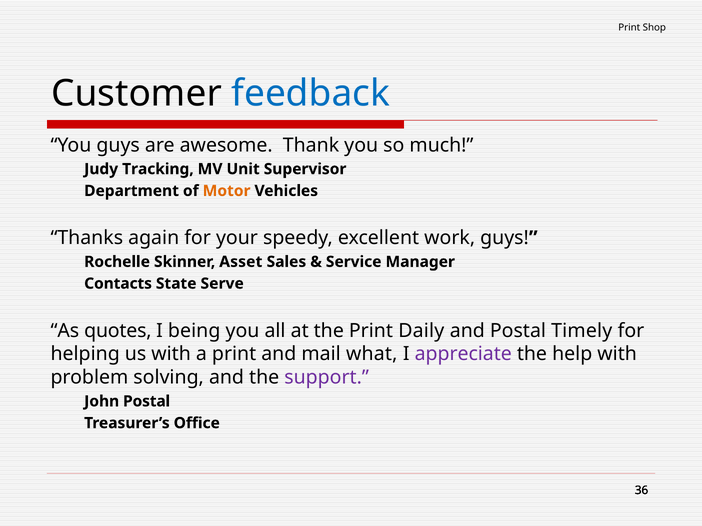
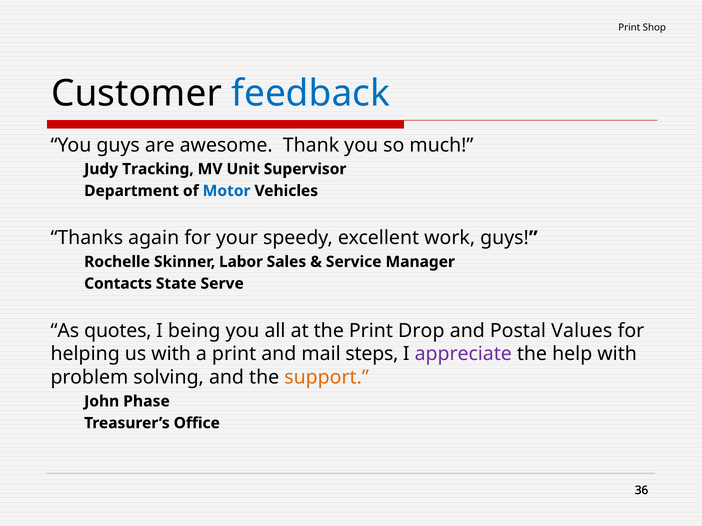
Motor colour: orange -> blue (227, 191)
Asset: Asset -> Labor (241, 262)
Daily: Daily -> Drop (421, 331)
Timely: Timely -> Values (582, 331)
what: what -> steps (372, 354)
support colour: purple -> orange (327, 378)
John Postal: Postal -> Phase (147, 402)
